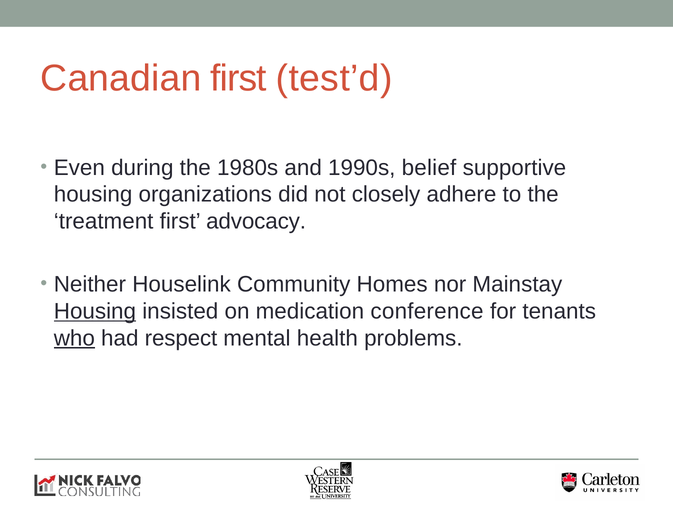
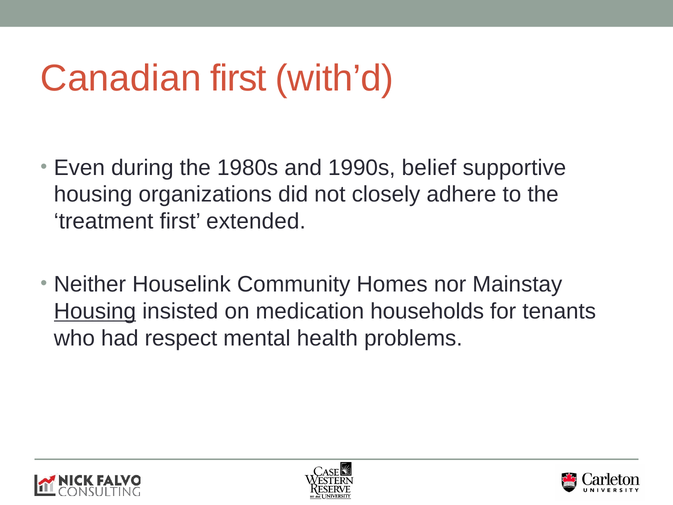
test’d: test’d -> with’d (334, 78)
advocacy: advocacy -> extended (256, 221)
conference: conference -> households (427, 311)
who underline: present -> none (74, 338)
